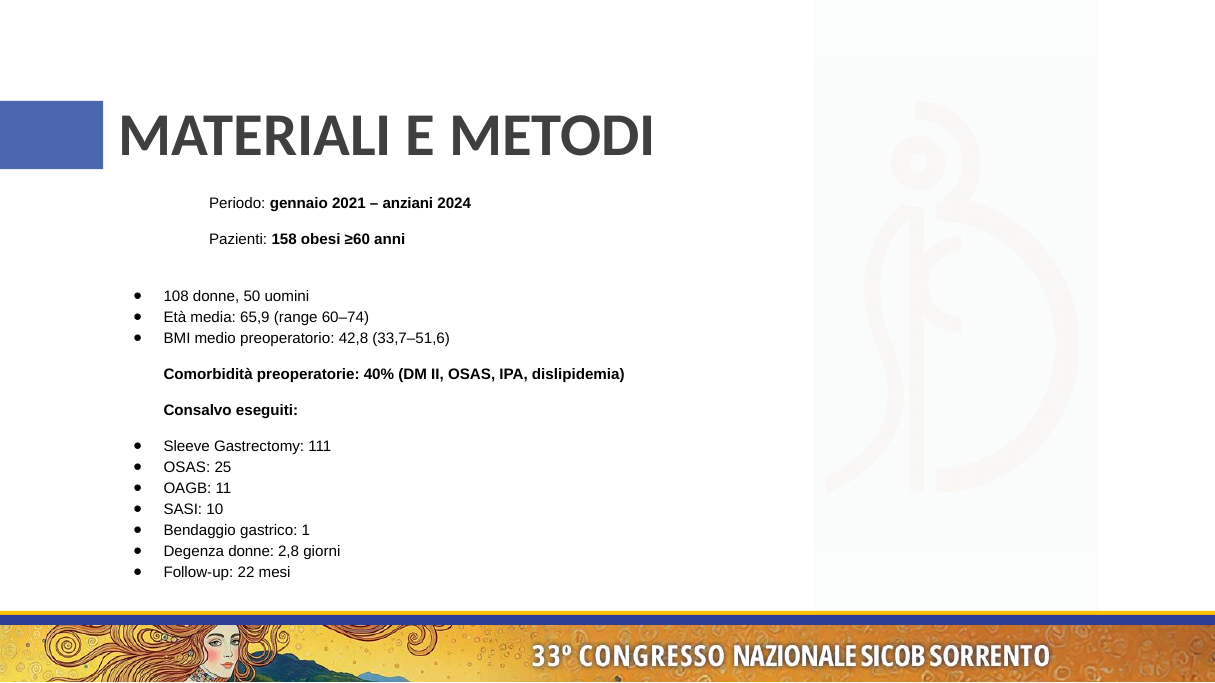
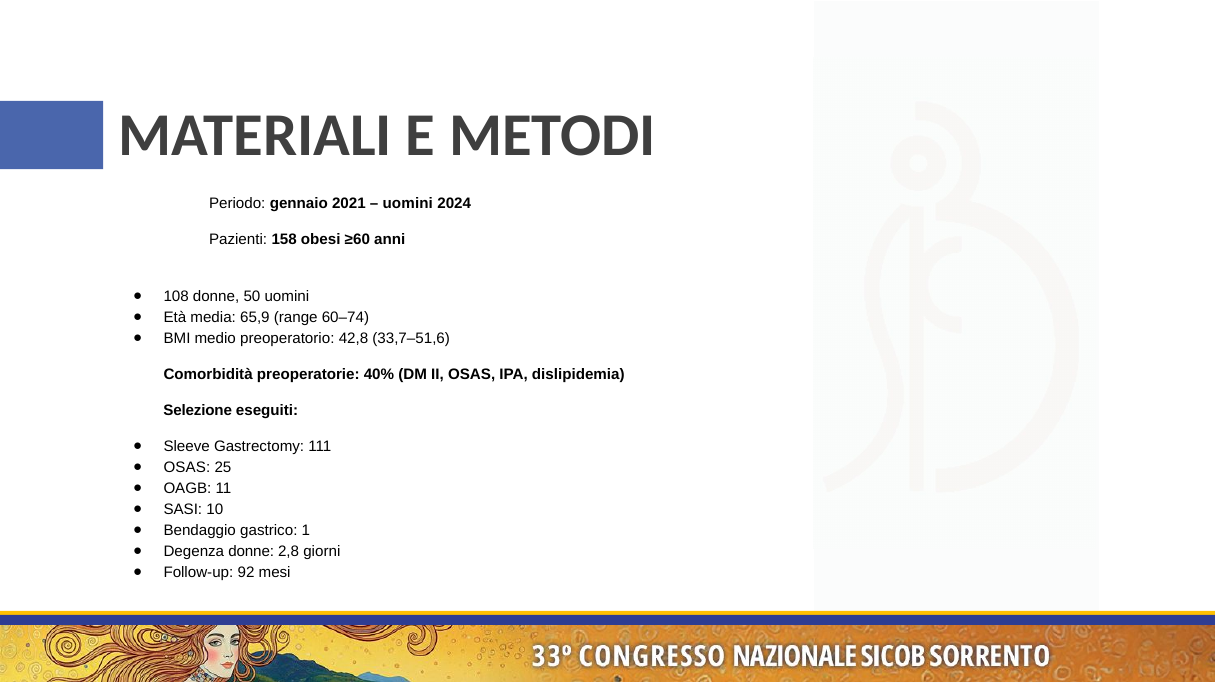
anziani: anziani -> uomini (408, 204)
Consalvo: Consalvo -> Selezione (198, 411)
22: 22 -> 92 (246, 573)
